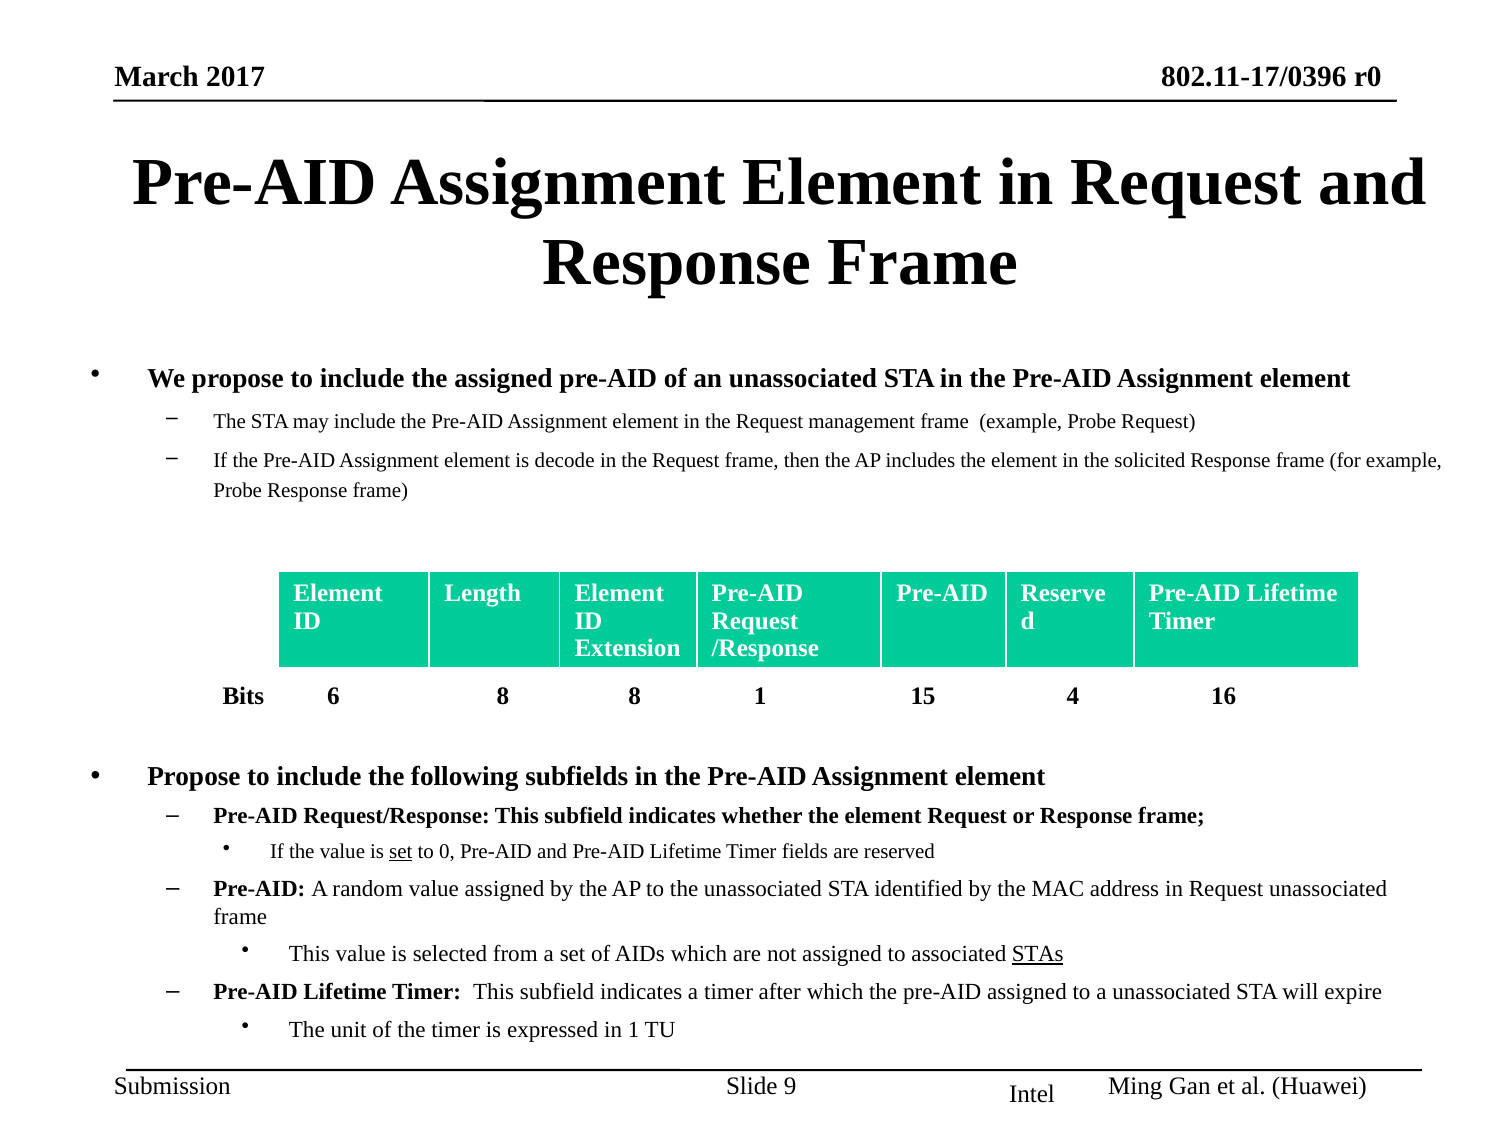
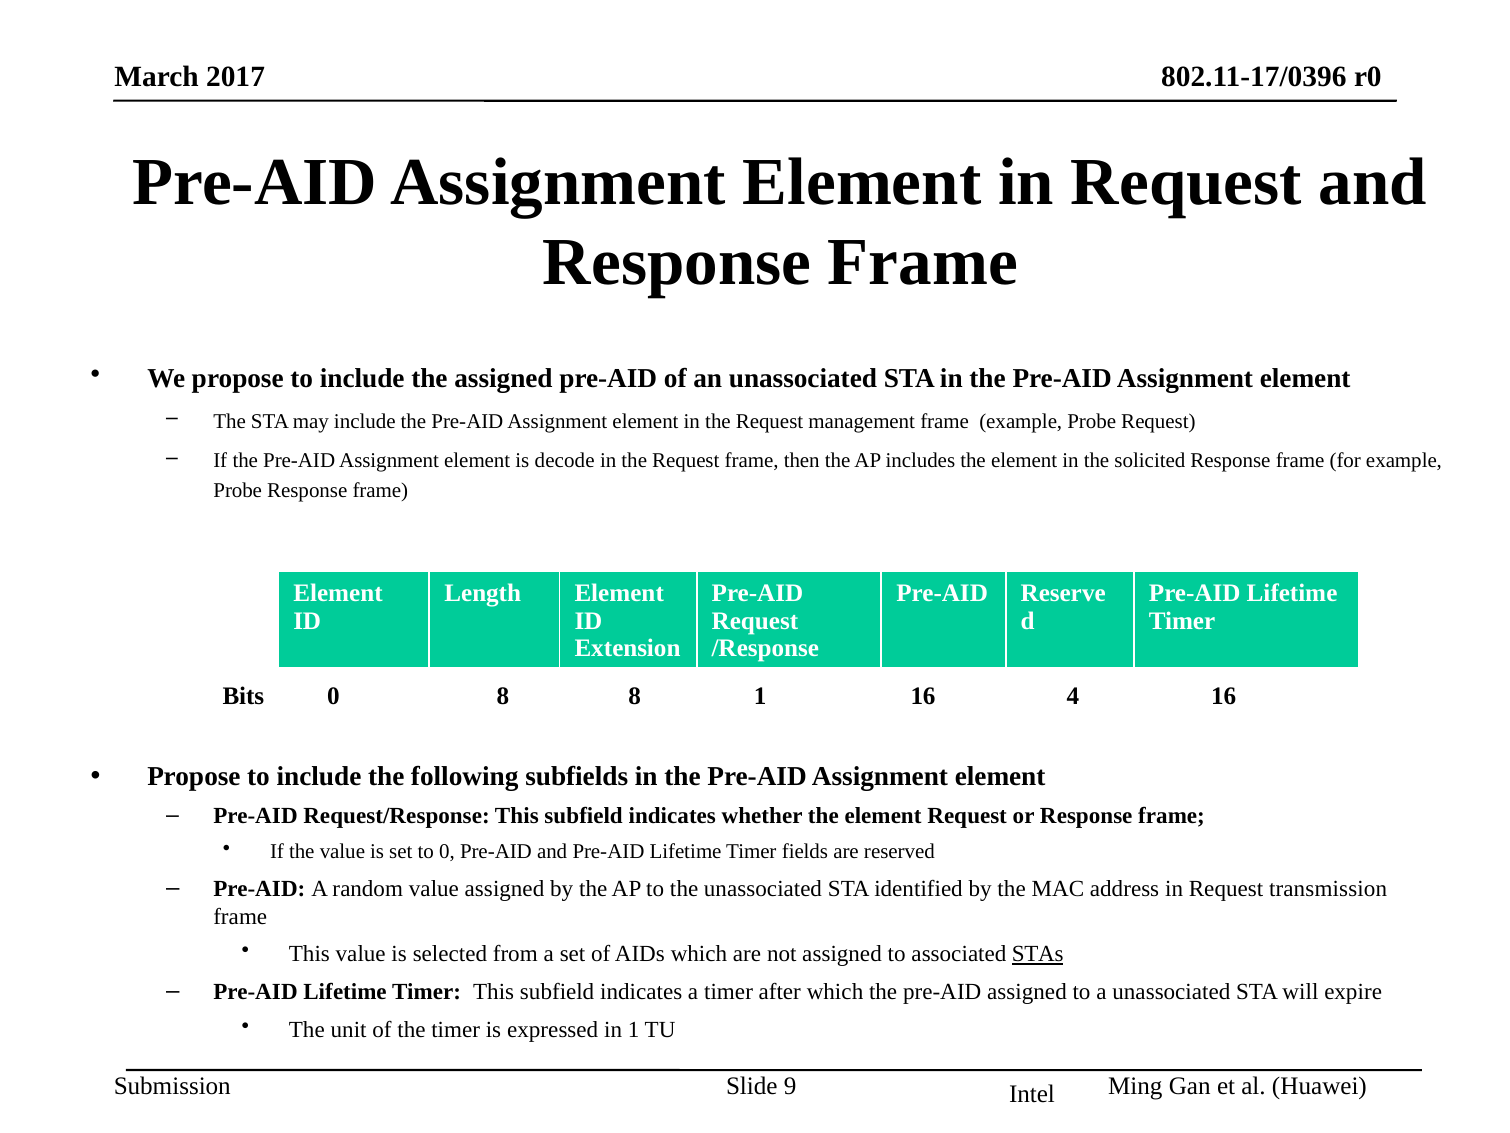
Bits 6: 6 -> 0 (333, 696)
1 15: 15 -> 16 (923, 696)
set underline: present -> none (401, 851)
Request unassociated: unassociated -> transmission (1328, 888)
